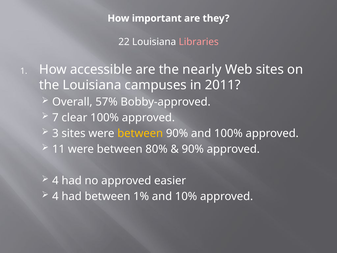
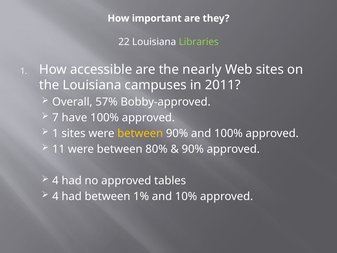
Libraries colour: pink -> light green (199, 42)
clear: clear -> have (74, 118)
3: 3 -> 1 (55, 133)
easier: easier -> tables (170, 180)
